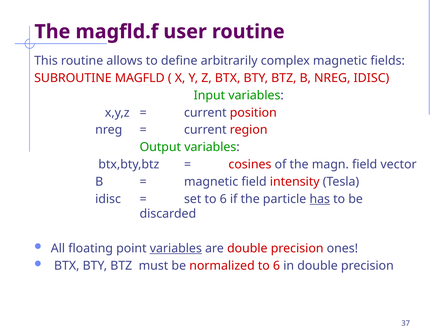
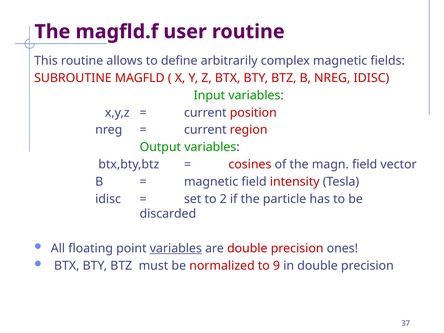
set to 6: 6 -> 2 (223, 199)
has underline: present -> none (320, 199)
normalized to 6: 6 -> 9 (277, 266)
